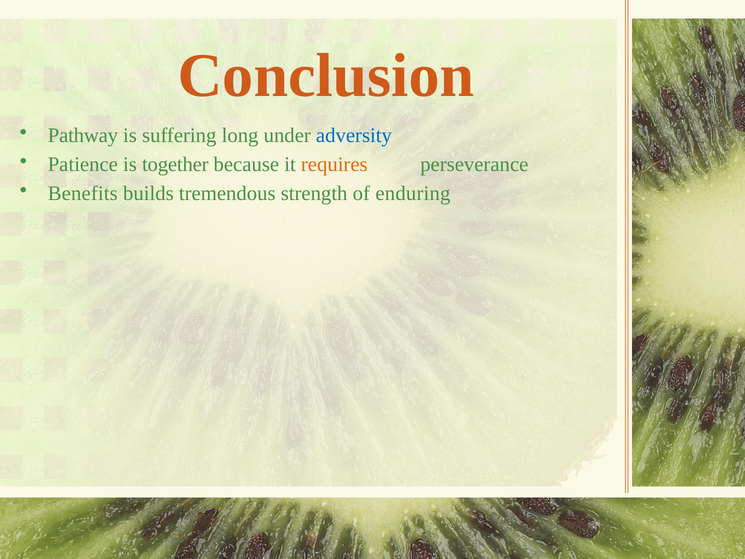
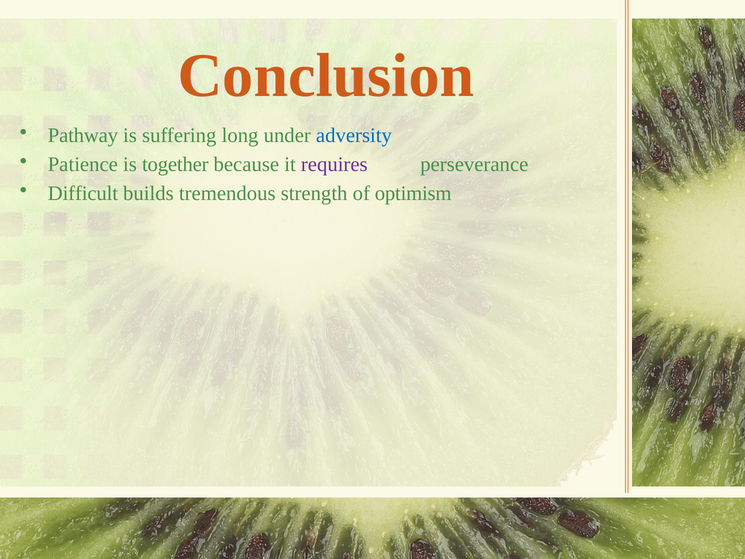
requires colour: orange -> purple (334, 165)
Benefits: Benefits -> Difficult (83, 194)
enduring: enduring -> optimism (413, 194)
